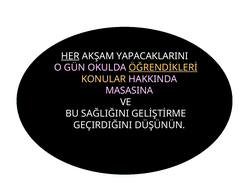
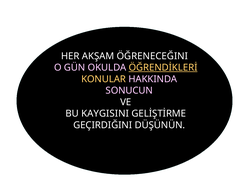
HER underline: present -> none (70, 56)
YAPACAKLARINI: YAPACAKLARINI -> ÖĞRENECEĞINI (152, 56)
MASASINA: MASASINA -> SONUCUN (129, 91)
SAĞLIĞINI: SAĞLIĞINI -> KAYGISINI (105, 114)
